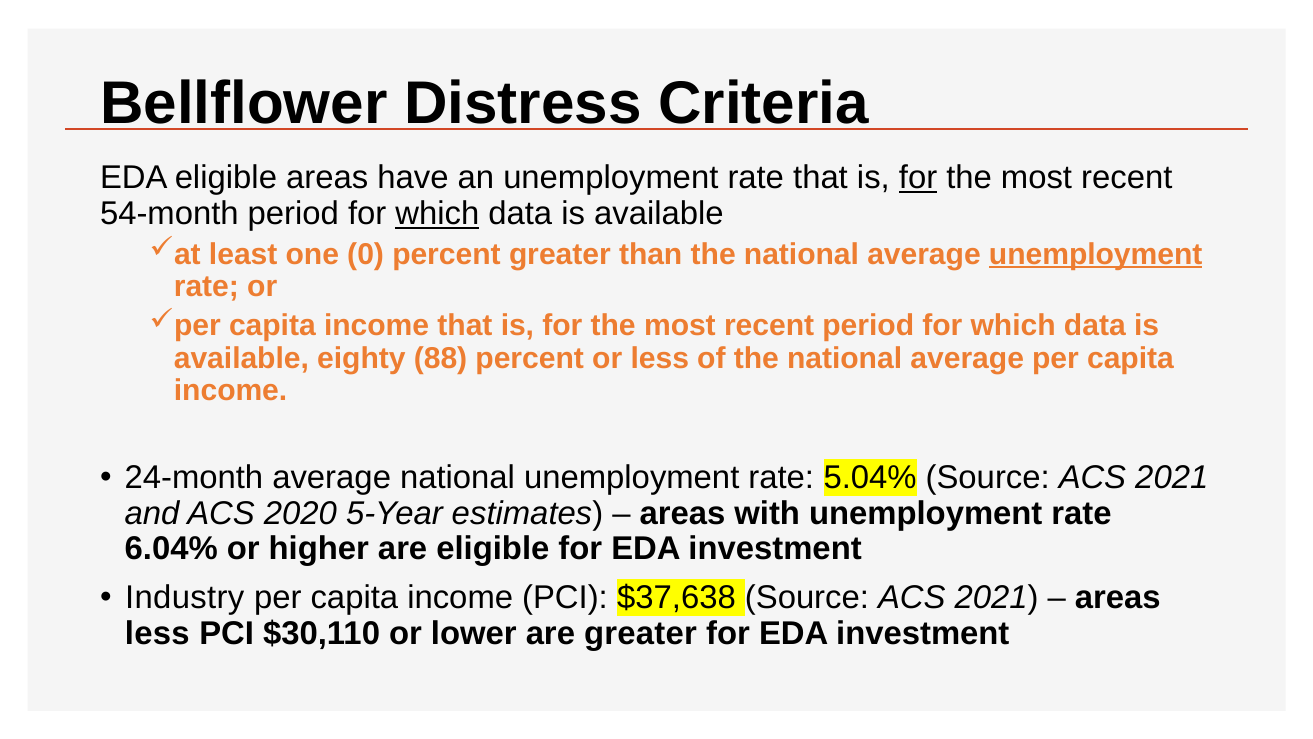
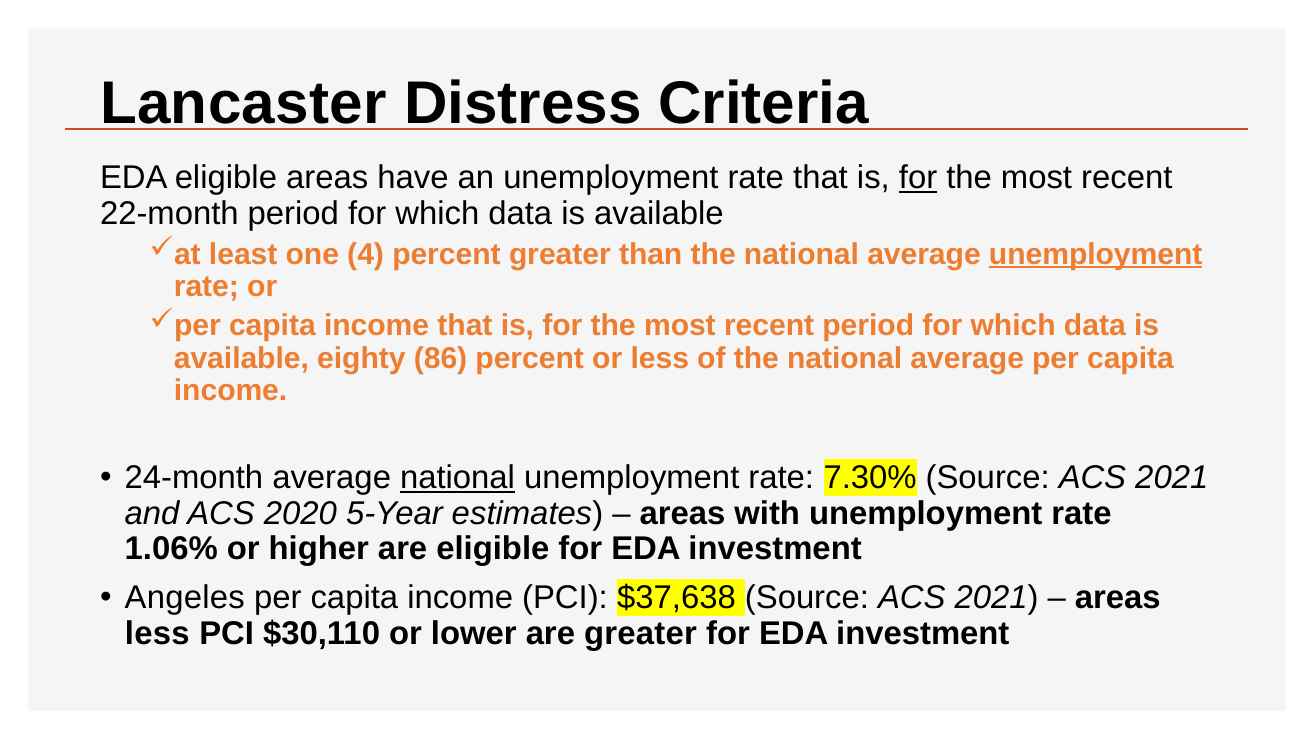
Bellflower: Bellflower -> Lancaster (244, 104)
54-month: 54-month -> 22-month (169, 213)
which underline: present -> none (437, 213)
0: 0 -> 4 (366, 254)
88: 88 -> 86 (441, 358)
national underline: none -> present (457, 478)
5.04%: 5.04% -> 7.30% (870, 478)
6.04%: 6.04% -> 1.06% (171, 548)
Industry: Industry -> Angeles (185, 598)
